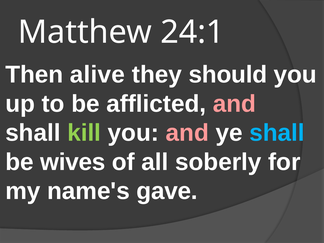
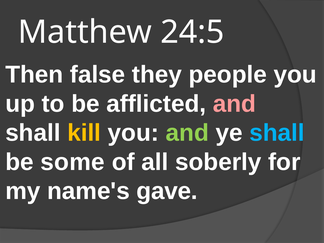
24:1: 24:1 -> 24:5 (192, 32)
alive: alive -> false (98, 75)
should: should -> people (228, 75)
kill colour: light green -> yellow (84, 133)
and colour: pink -> light green (187, 133)
wives: wives -> some (73, 162)
